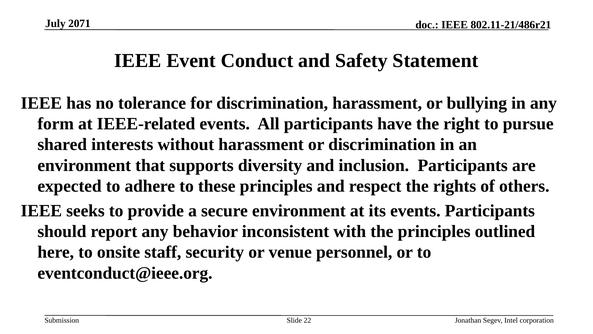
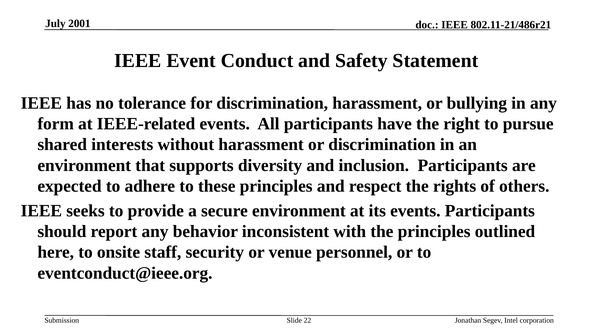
2071: 2071 -> 2001 (79, 24)
